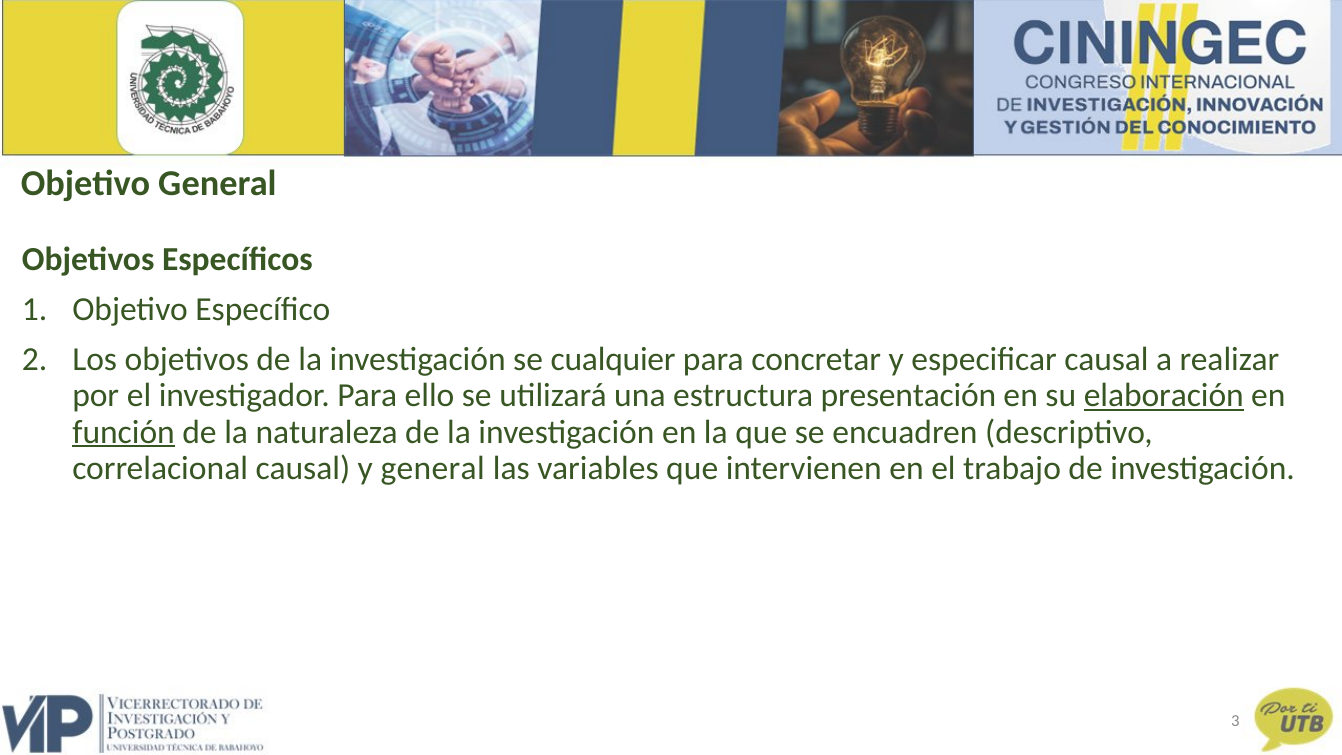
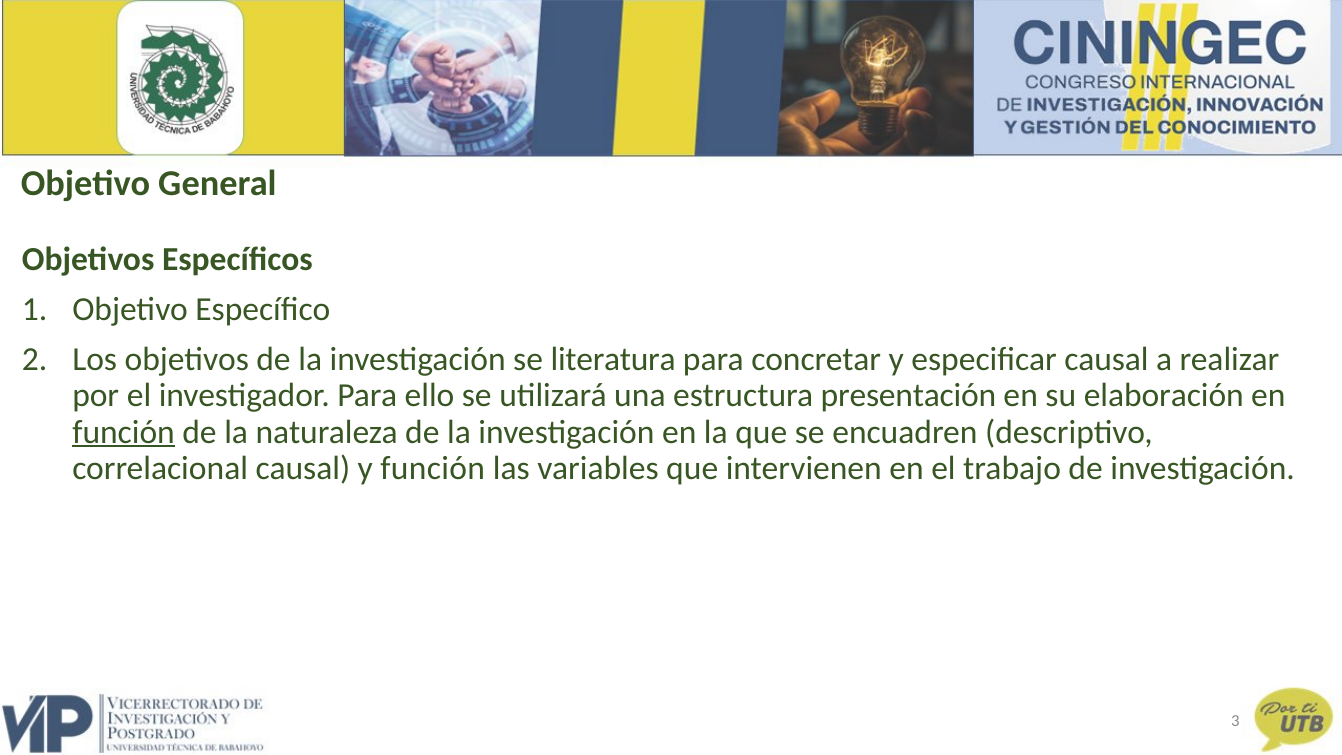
cualquier: cualquier -> literatura (613, 360)
elaboración underline: present -> none (1164, 396)
y general: general -> función (433, 468)
